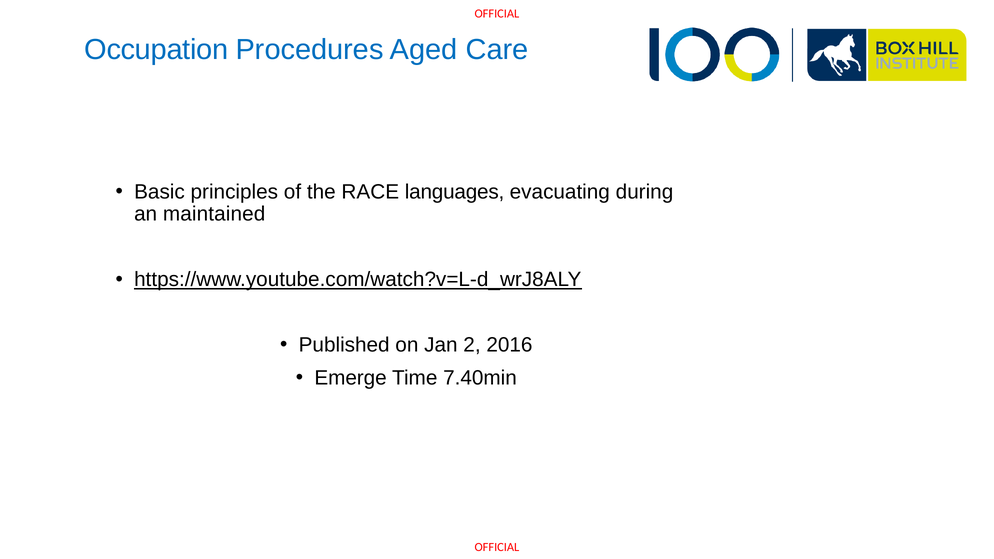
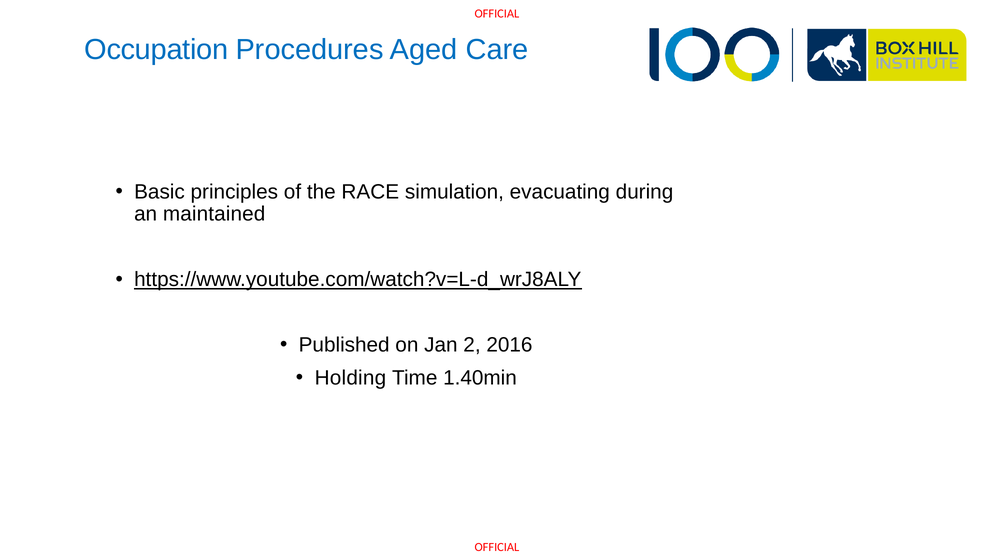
languages: languages -> simulation (454, 192)
Emerge: Emerge -> Holding (350, 378)
7.40min: 7.40min -> 1.40min (480, 378)
